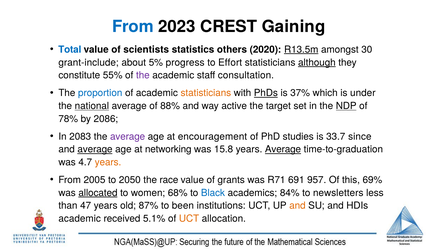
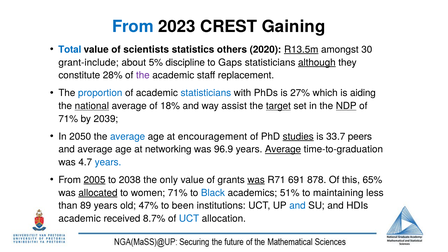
progress: progress -> discipline (185, 62)
Effort: Effort -> Gaps (230, 62)
55%: 55% -> 28% (113, 75)
consultation: consultation -> replacement (246, 75)
statisticians colour: orange -> blue (206, 93)
PhDs underline: present -> none (266, 93)
37%: 37% -> 27% (300, 93)
under: under -> aiding (363, 93)
88%: 88% -> 18% (170, 106)
active: active -> assist (234, 106)
target underline: none -> present (278, 106)
78%: 78% -> 71% (68, 119)
2086: 2086 -> 2039 (106, 119)
2083: 2083 -> 2050 (80, 136)
average colour: purple -> blue (128, 136)
studies underline: none -> present (298, 136)
since: since -> peers (360, 136)
average underline: present -> none (95, 149)
15.8: 15.8 -> 96.9 (224, 149)
years colour: orange -> blue (108, 162)
2005 underline: none -> present (94, 180)
2050: 2050 -> 2038 (130, 180)
race: race -> only (169, 180)
was underline: none -> present (256, 180)
957: 957 -> 878 (317, 180)
69%: 69% -> 65% (372, 180)
women 68%: 68% -> 71% (178, 193)
84%: 84% -> 51% (290, 193)
newsletters: newsletters -> maintaining (338, 193)
47: 47 -> 89 (86, 206)
87%: 87% -> 47% (149, 206)
and colour: orange -> blue (297, 206)
5.1%: 5.1% -> 8.7% (154, 219)
UCT colour: orange -> blue (189, 219)
